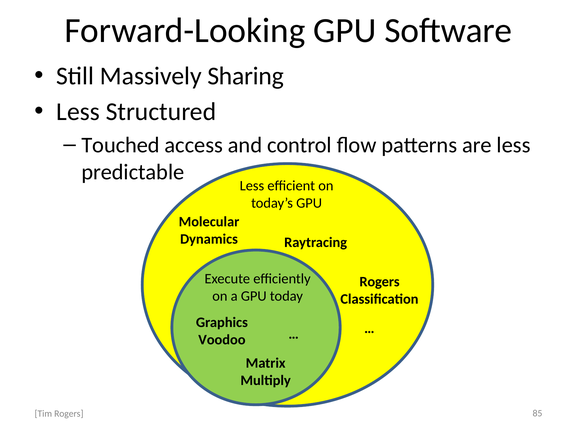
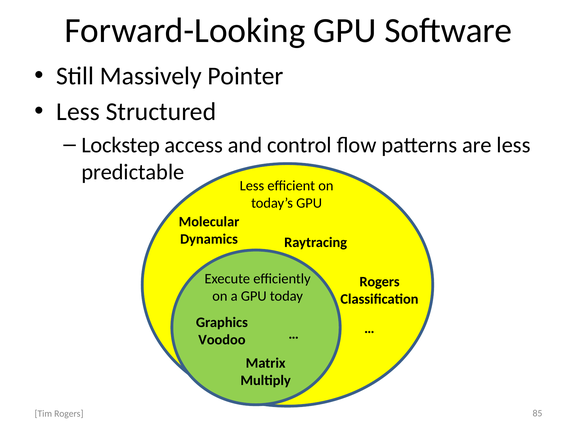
Sharing: Sharing -> Pointer (246, 76)
Touched: Touched -> Lockstep (121, 145)
